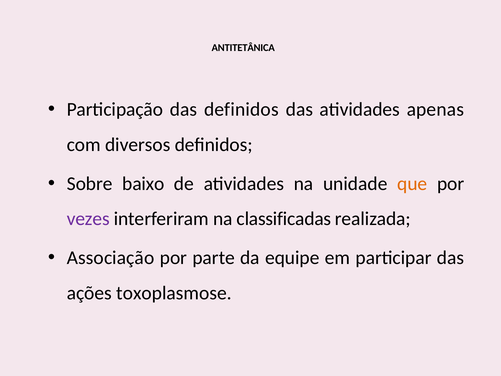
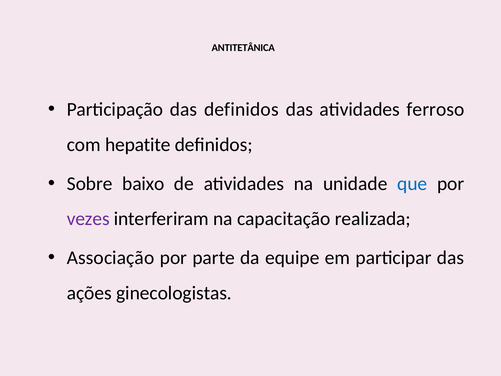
apenas: apenas -> ferroso (435, 109)
diversos: diversos -> hepatite (138, 145)
que colour: orange -> blue (412, 184)
classificadas: classificadas -> capacitação (284, 219)
toxoplasmose: toxoplasmose -> ginecologistas (174, 293)
